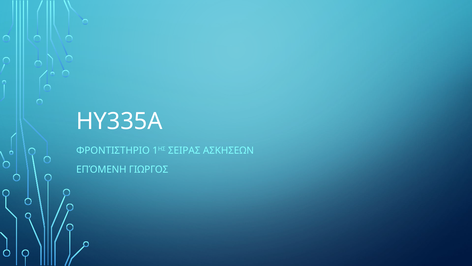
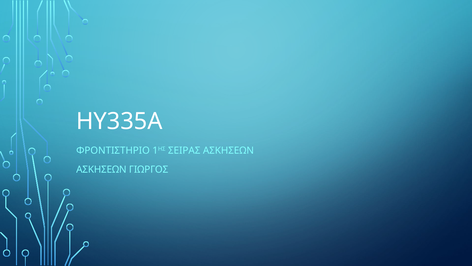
ΕΠΌΜΕΝΗ: ΕΠΌΜΕΝΗ -> ΑΣΚΗΣΕΩΝ (101, 169)
